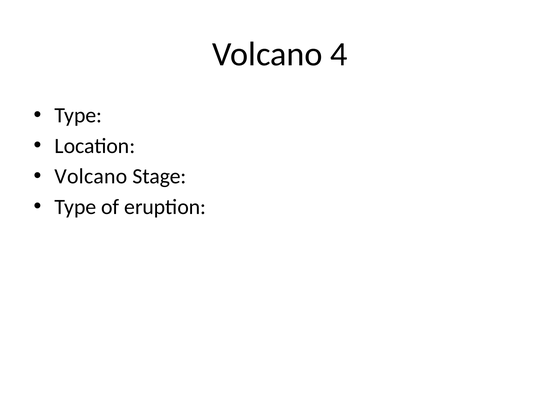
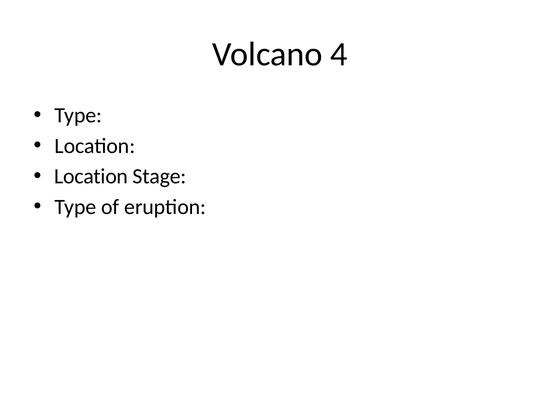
Volcano: Volcano -> Location (91, 176)
